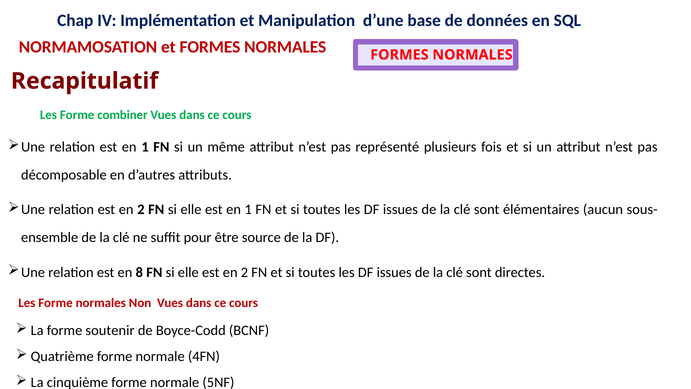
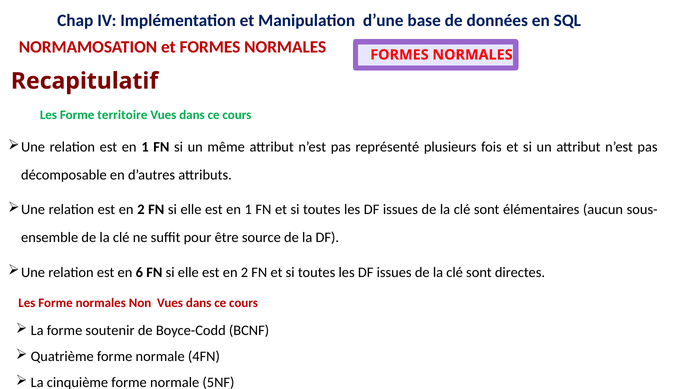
combiner: combiner -> territoire (122, 115)
8: 8 -> 6 (139, 272)
